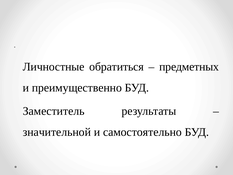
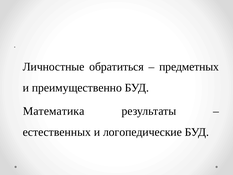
Заместитель: Заместитель -> Математика (54, 111)
значительной: значительной -> естественных (57, 132)
самостоятельно: самостоятельно -> логопедические (142, 132)
